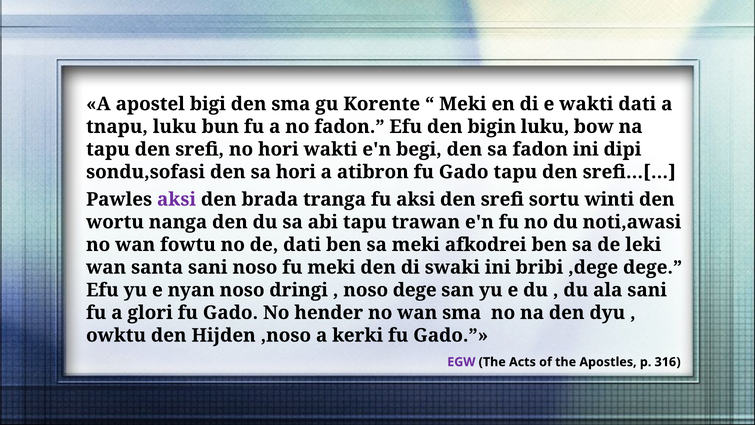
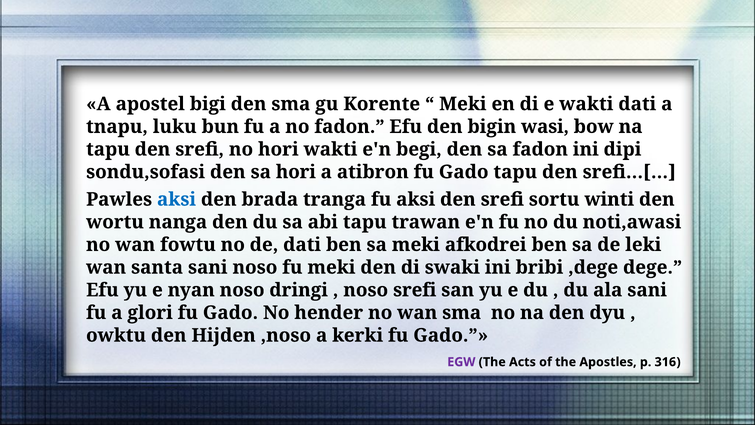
bigin luku: luku -> wasi (545, 127)
aksi colour: purple -> blue (177, 199)
noso dege: dege -> srefi (415, 290)
